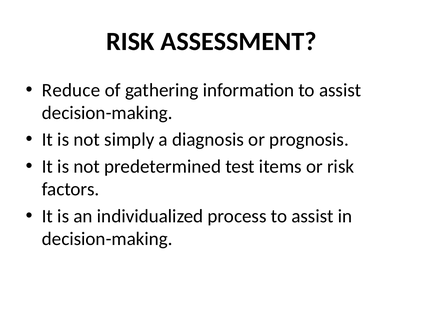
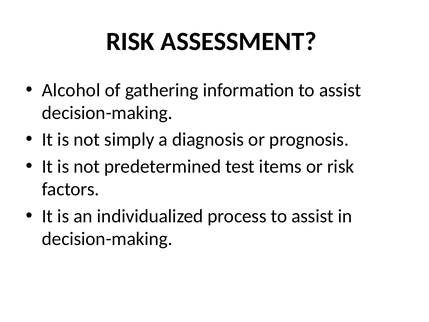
Reduce: Reduce -> Alcohol (71, 90)
